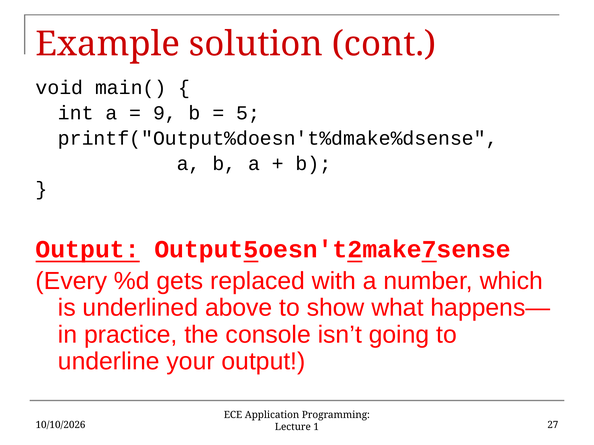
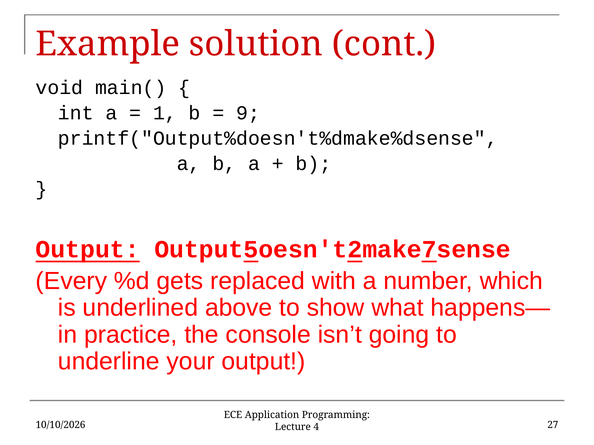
9: 9 -> 1 (165, 113)
5: 5 -> 9 (248, 113)
1: 1 -> 4 (316, 427)
